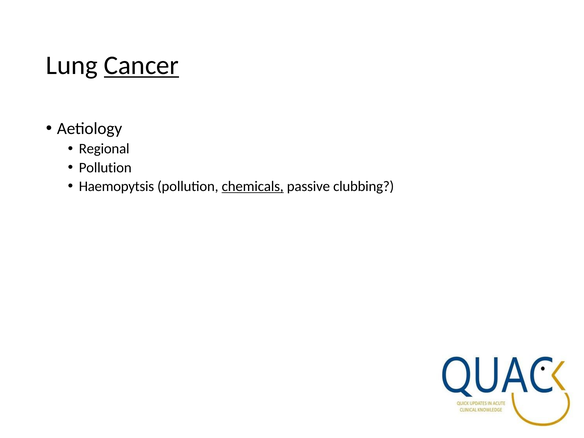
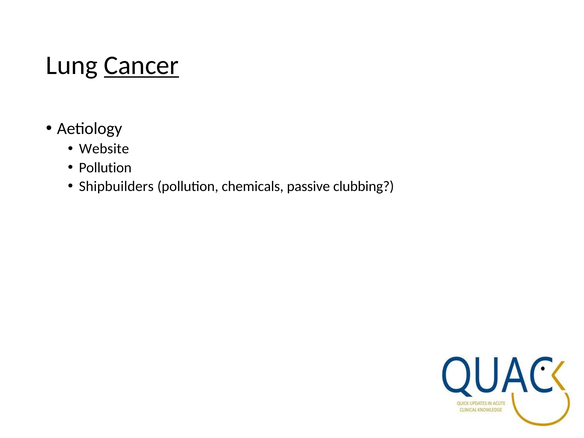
Regional: Regional -> Website (104, 149)
Haemopytsis: Haemopytsis -> Shipbuilders (116, 186)
chemicals underline: present -> none (253, 186)
